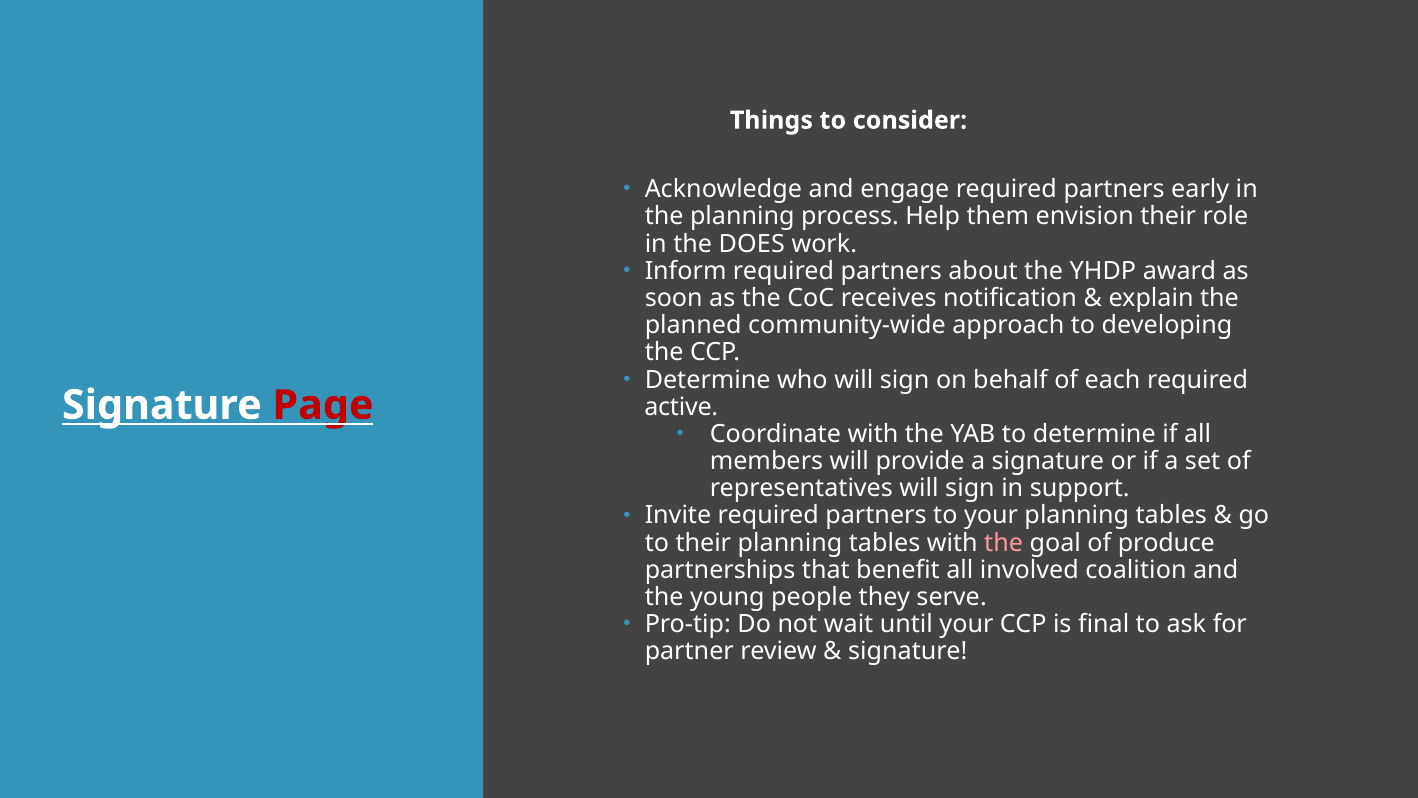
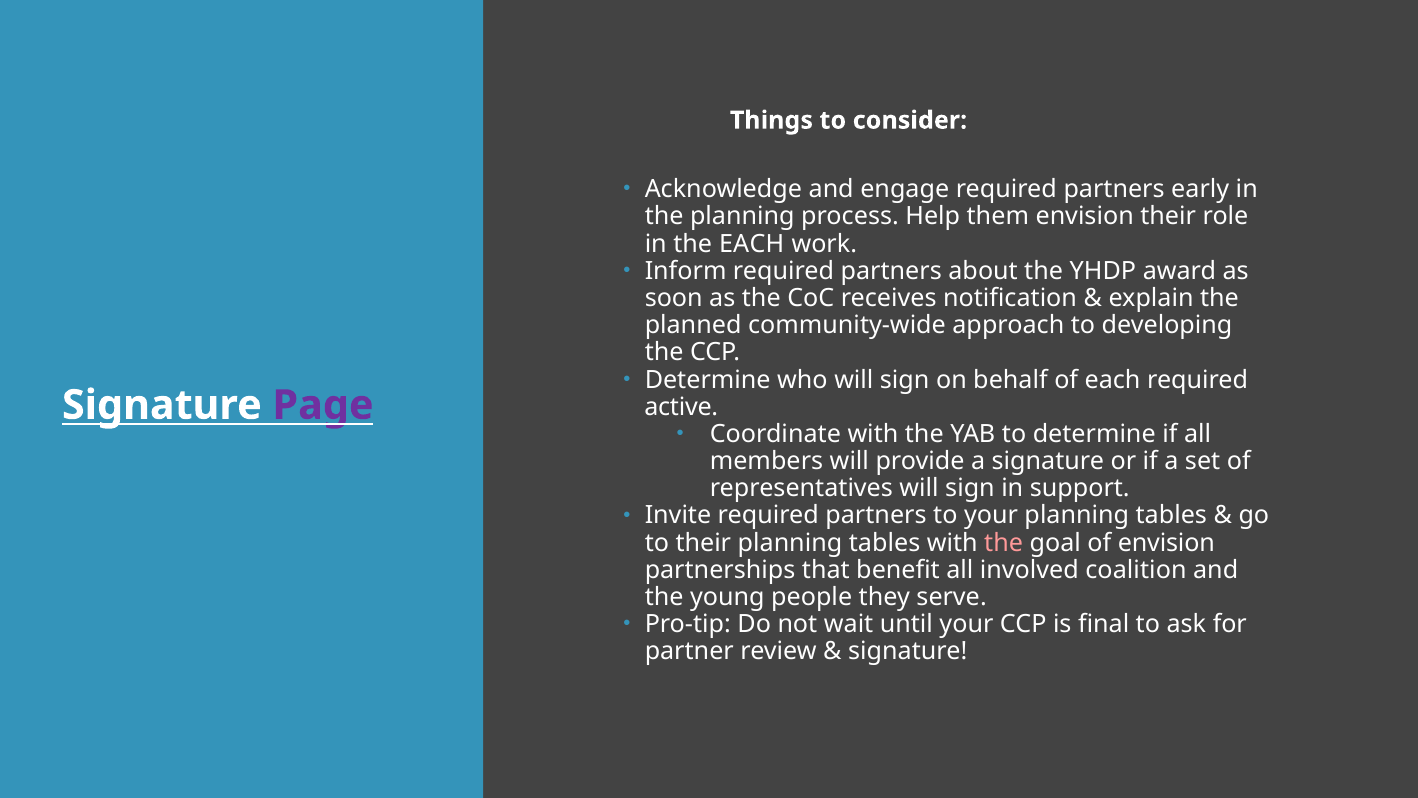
the DOES: DOES -> EACH (752, 244)
Page colour: red -> purple (323, 405)
of produce: produce -> envision (1166, 543)
